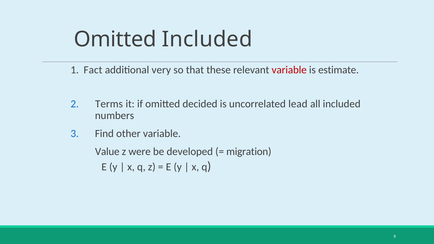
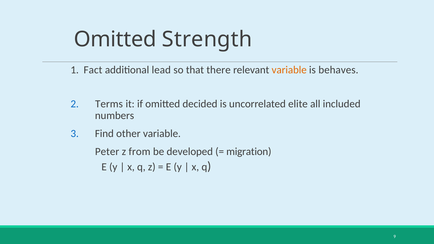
Omitted Included: Included -> Strength (207, 39)
very: very -> lead (161, 70)
these: these -> there (219, 70)
variable colour: red -> orange (289, 70)
estimate: estimate -> behaves (338, 70)
lead: lead -> elite (298, 104)
Value: Value -> Peter (107, 152)
were: were -> from (140, 152)
